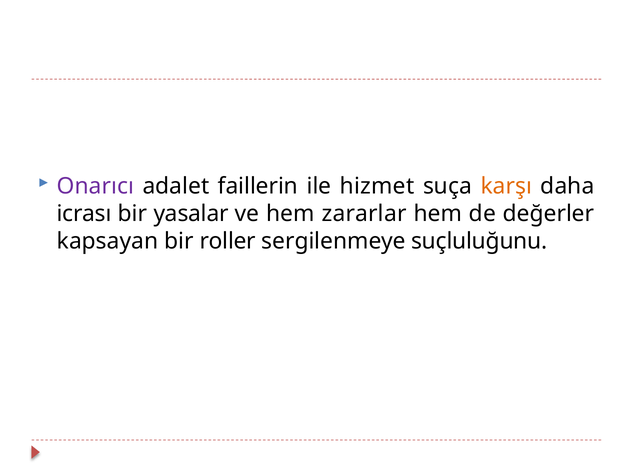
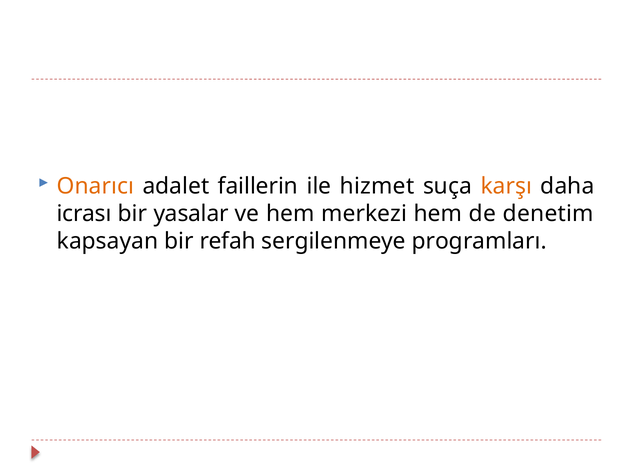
Onarıcı colour: purple -> orange (95, 186)
zararlar: zararlar -> merkezi (364, 213)
değerler: değerler -> denetim (548, 213)
roller: roller -> refah (228, 241)
suçluluğunu: suçluluğunu -> programları (479, 241)
